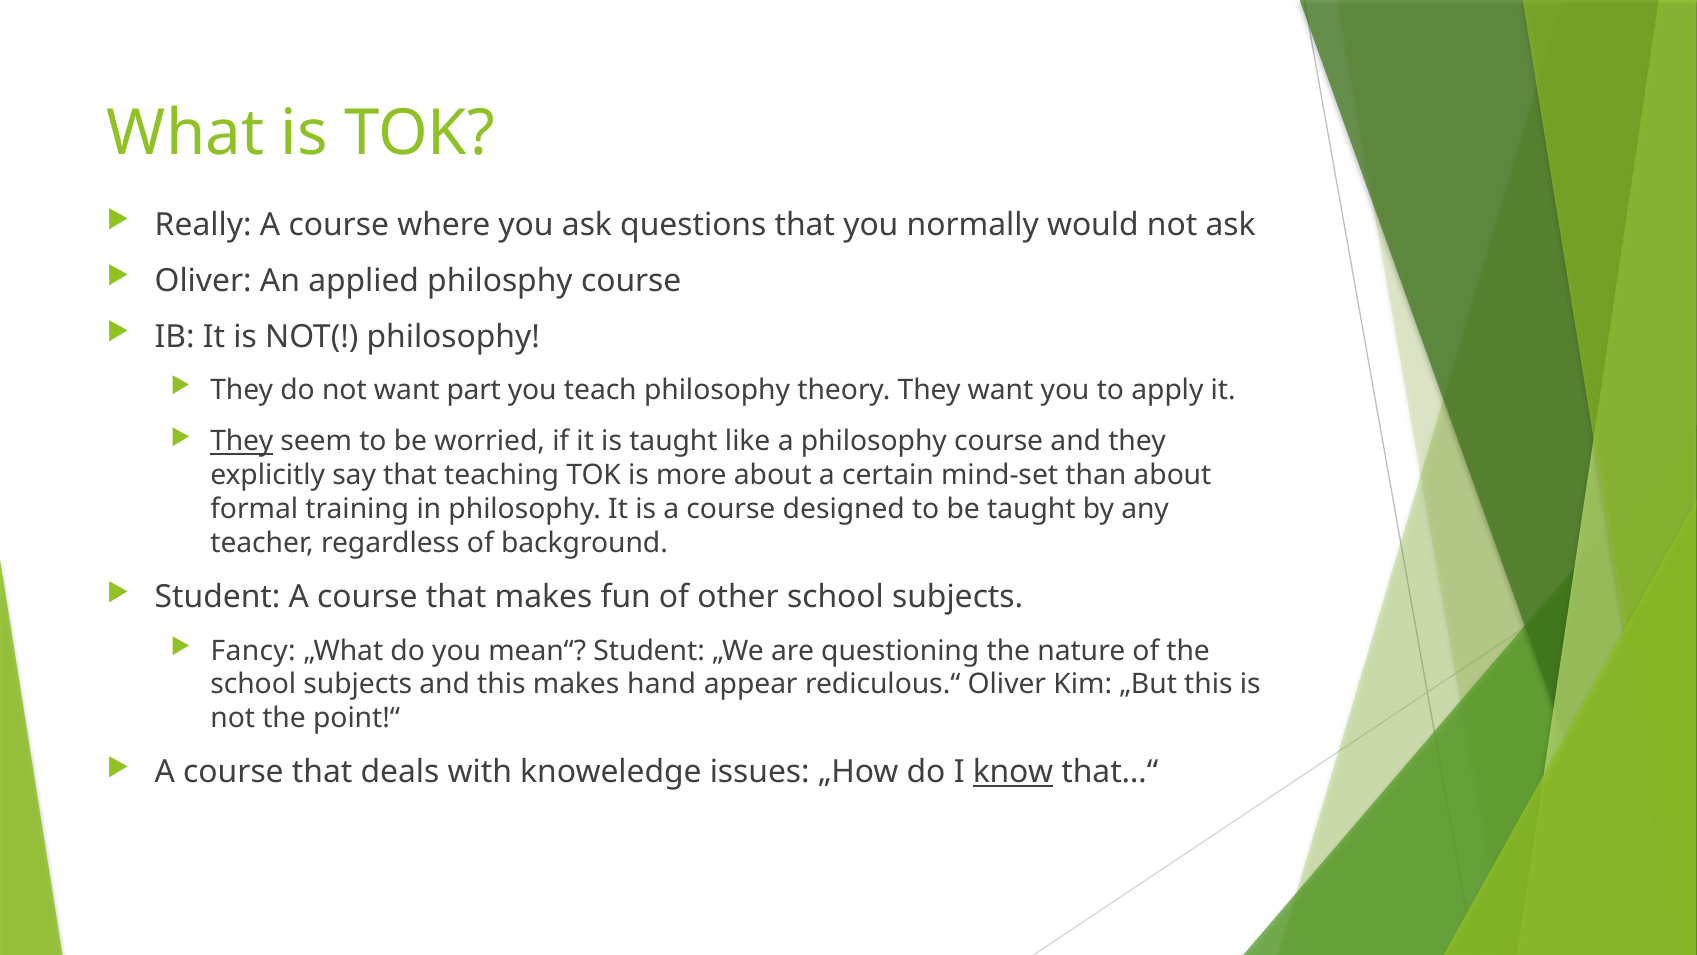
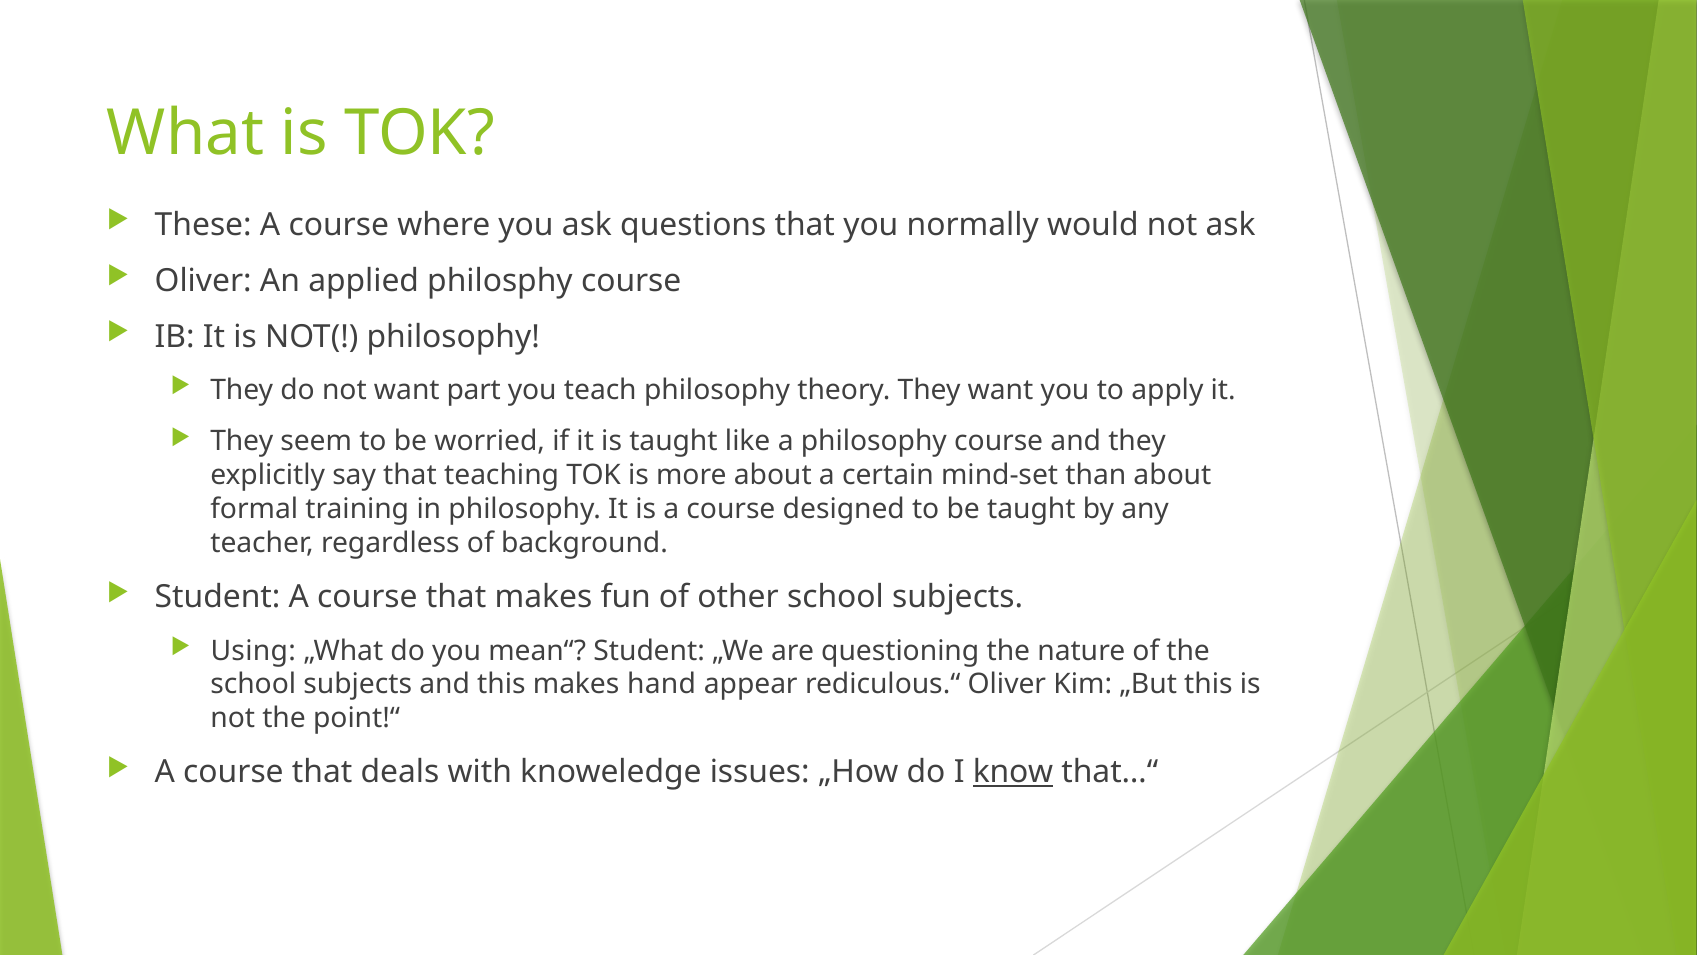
Really: Really -> These (203, 225)
They underline: present -> none (242, 441)
Fancy: Fancy -> Using (253, 650)
